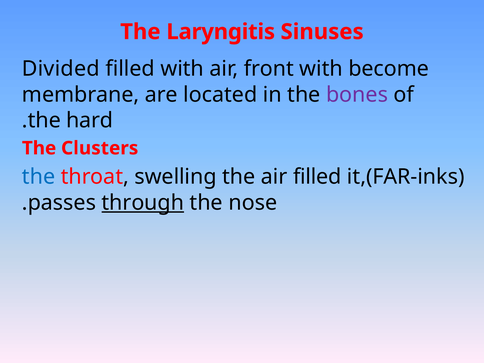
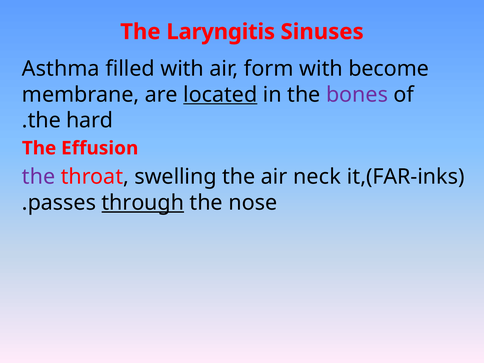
Divided: Divided -> Asthma (61, 69)
front: front -> form (269, 69)
located underline: none -> present (220, 95)
Clusters: Clusters -> Effusion (100, 148)
the colour: blue -> purple (39, 177)
air filled: filled -> neck (317, 177)
